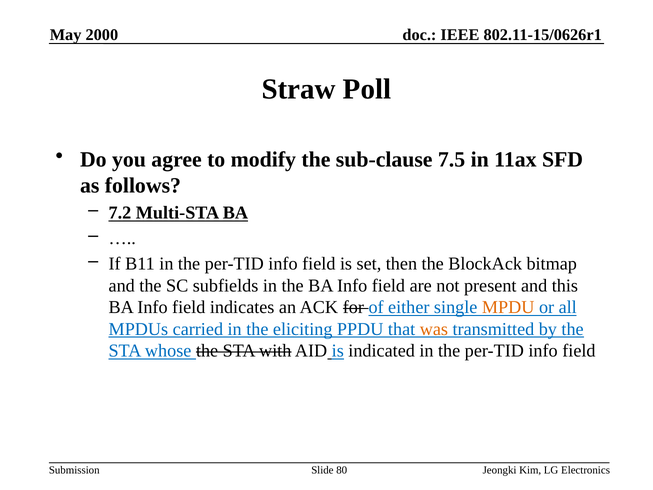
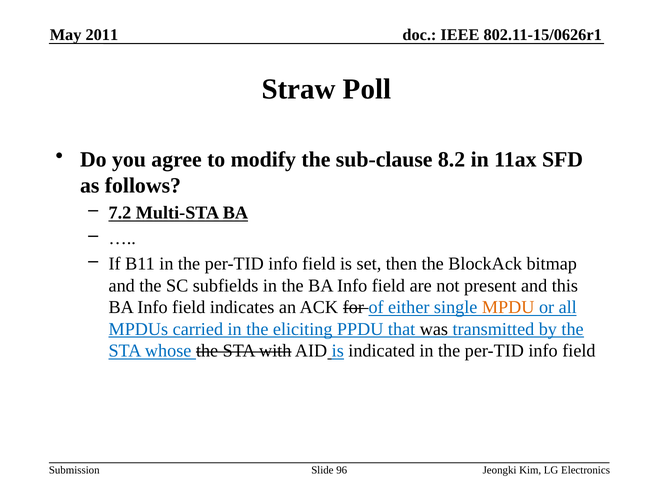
2000: 2000 -> 2011 (102, 35)
7.5: 7.5 -> 8.2 (452, 159)
was colour: orange -> black (434, 329)
80: 80 -> 96 (342, 470)
